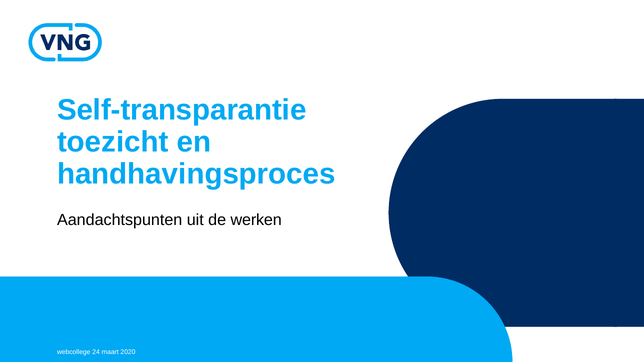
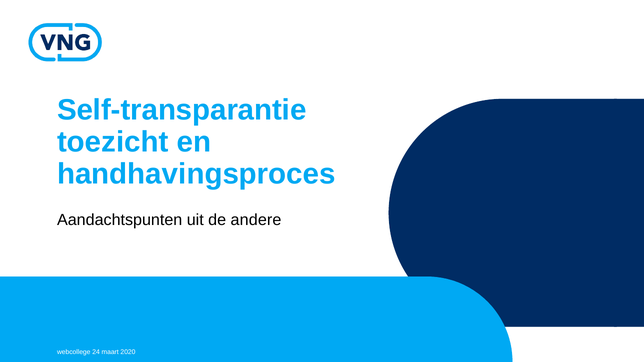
werken: werken -> andere (256, 220)
